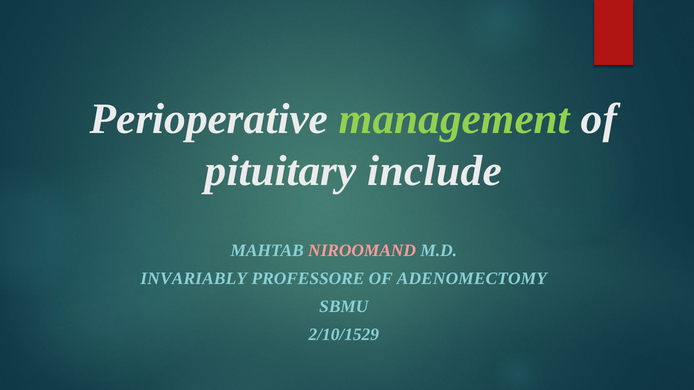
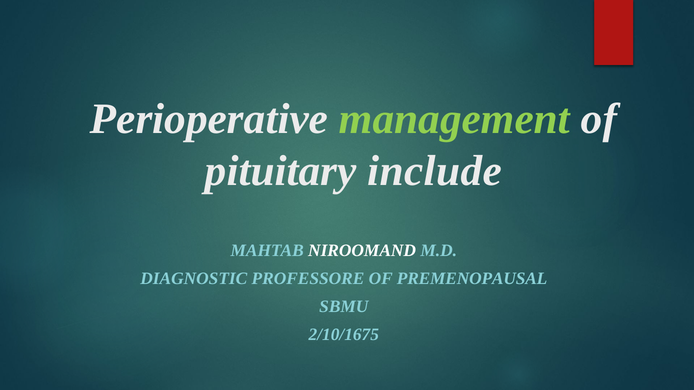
NIROOMAND colour: pink -> white (362, 251)
INVARIABLY: INVARIABLY -> DIAGNOSTIC (194, 279)
ADENOMECTOMY: ADENOMECTOMY -> PREMENOPAUSAL (472, 279)
2/10/1529: 2/10/1529 -> 2/10/1675 (344, 335)
